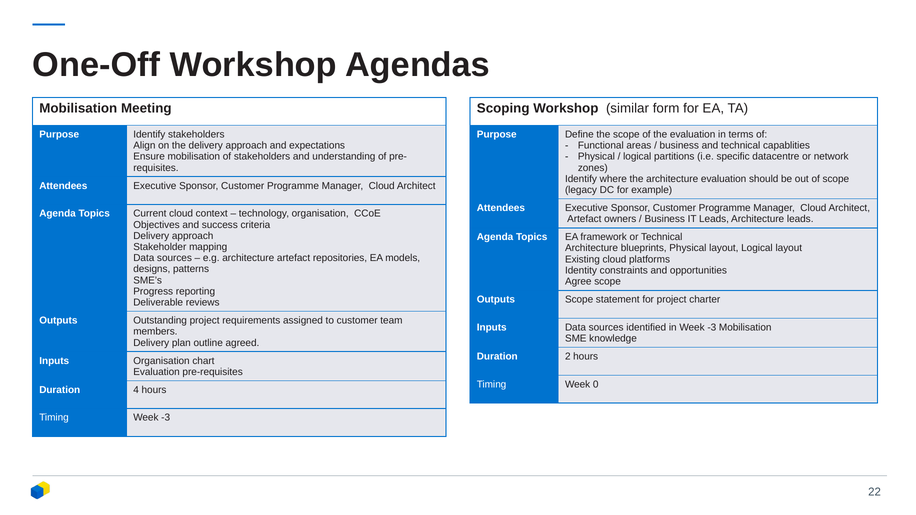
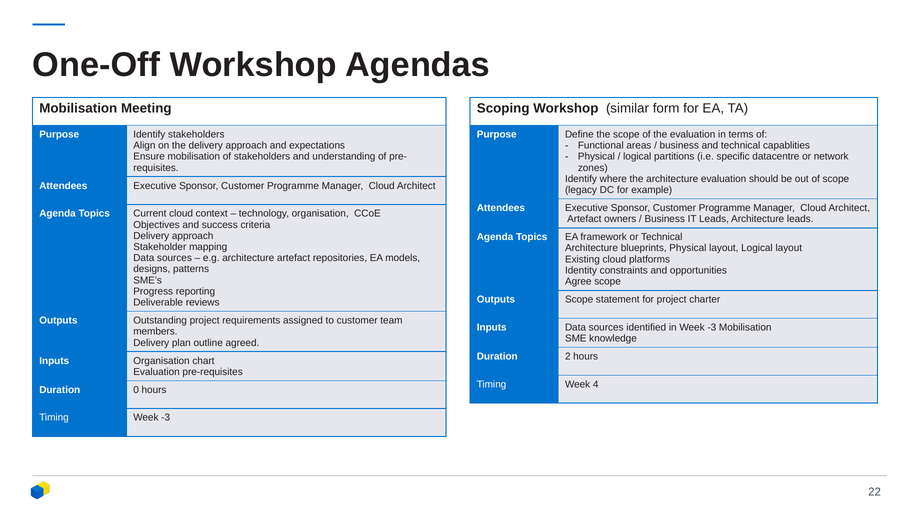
0: 0 -> 4 (596, 385)
4: 4 -> 0 (136, 390)
